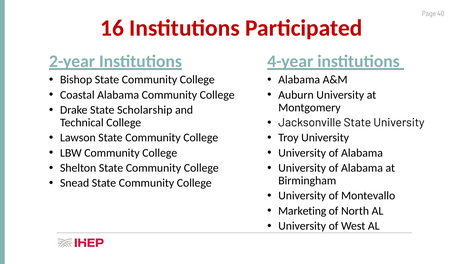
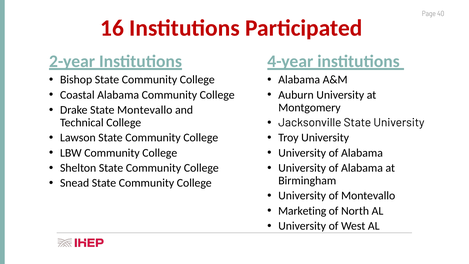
State Scholarship: Scholarship -> Montevallo (145, 110)
